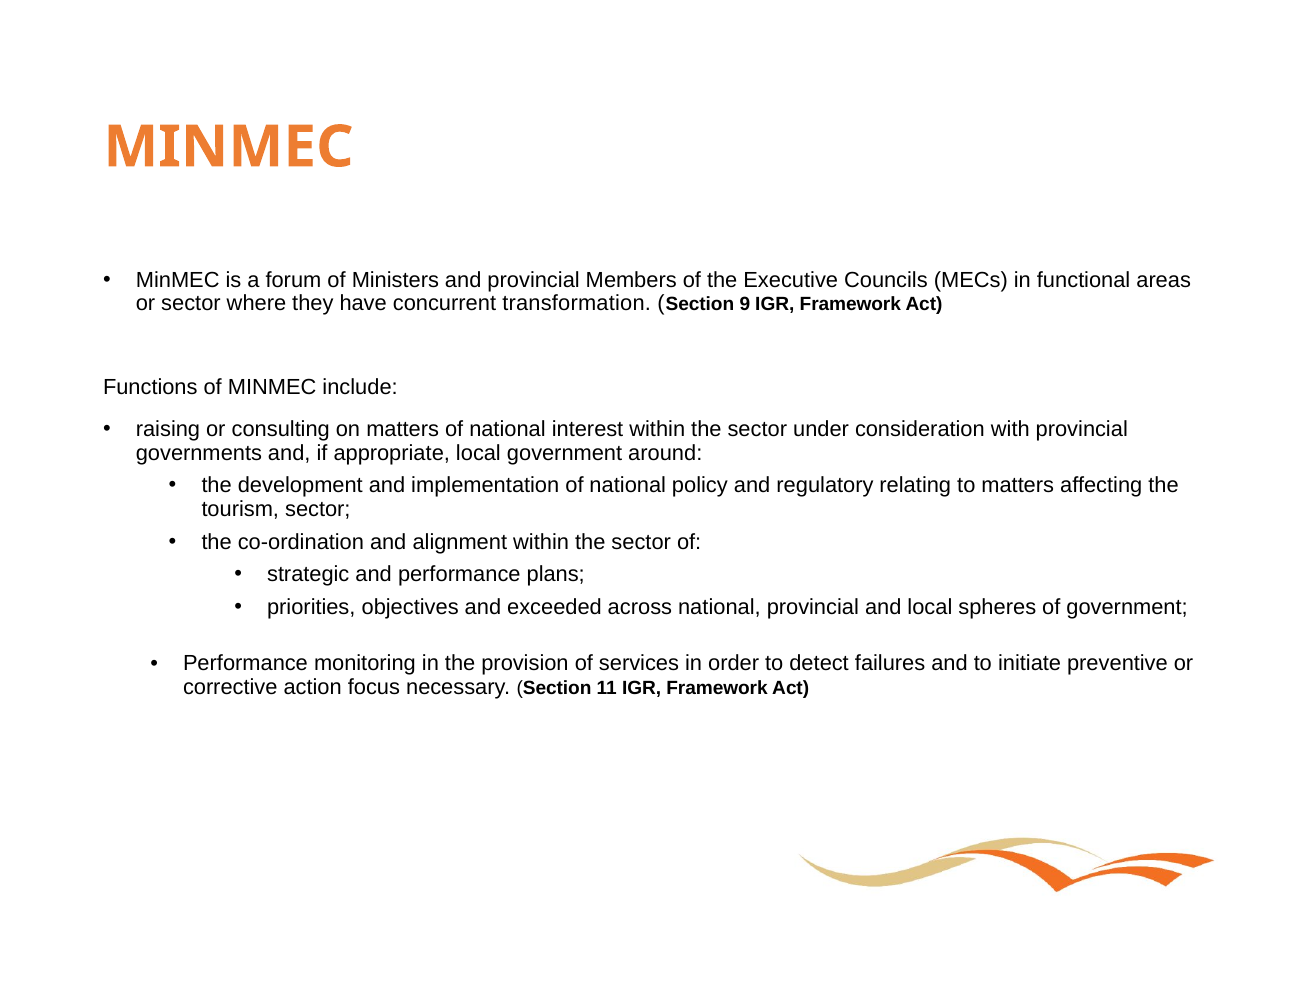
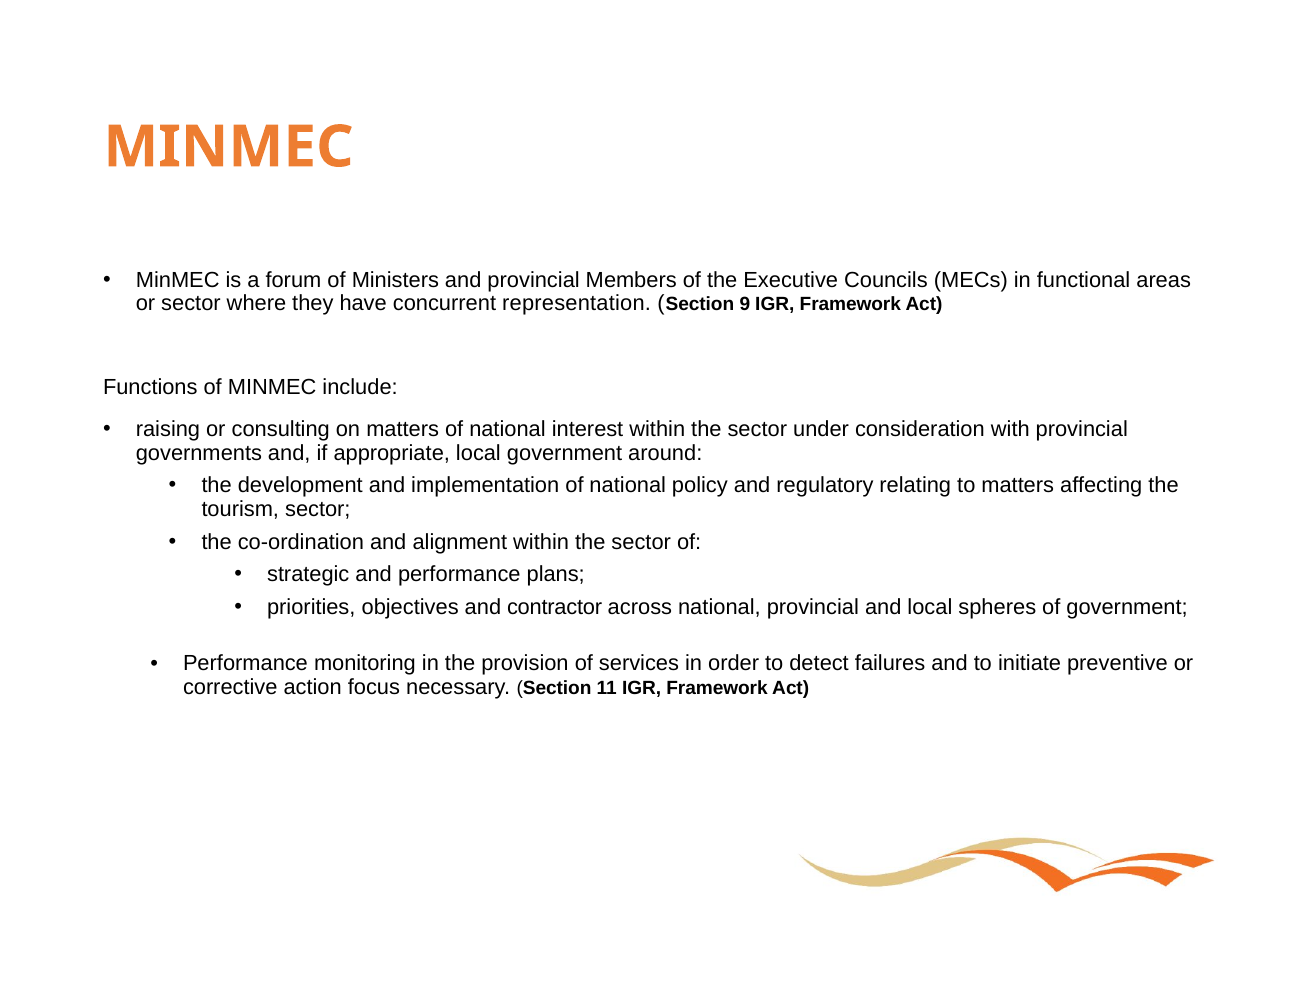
transformation: transformation -> representation (577, 304)
exceeded: exceeded -> contractor (555, 607)
